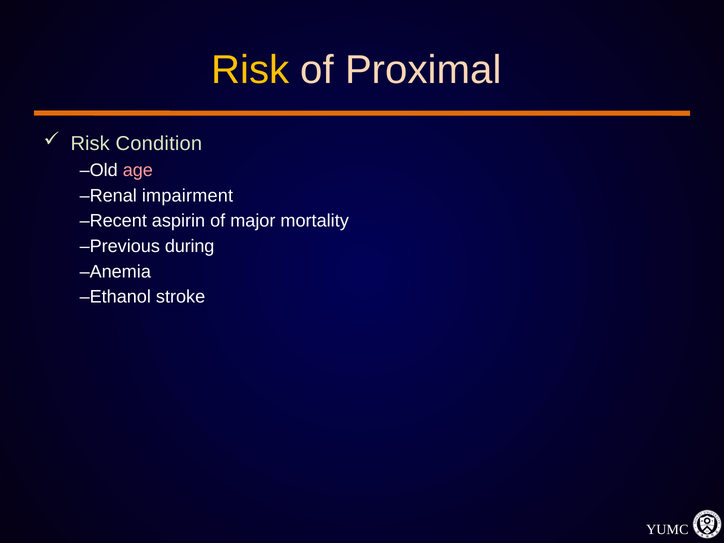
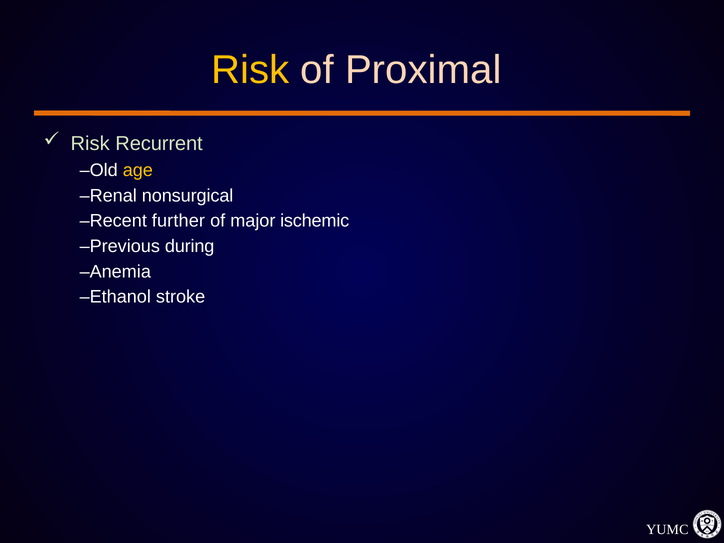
Condition: Condition -> Recurrent (159, 144)
age colour: pink -> yellow (138, 170)
impairment: impairment -> nonsurgical (188, 196)
aspirin: aspirin -> further (178, 221)
mortality: mortality -> ischemic (315, 221)
